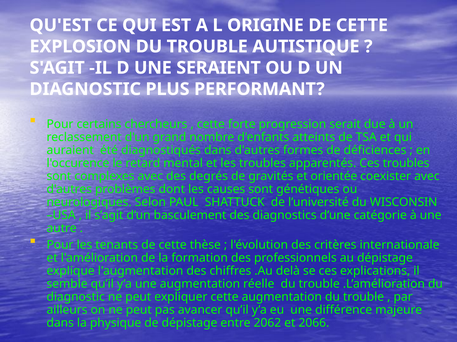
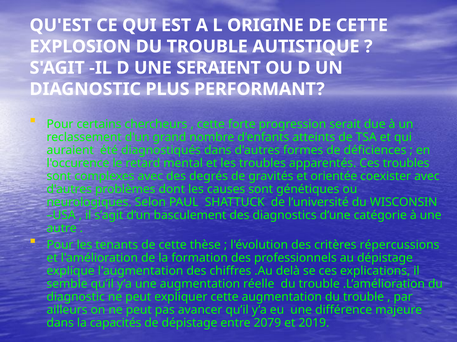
internationale: internationale -> répercussions (400, 246)
physique: physique -> capacités (116, 324)
2062: 2062 -> 2079 (267, 324)
2066: 2066 -> 2019 (314, 324)
